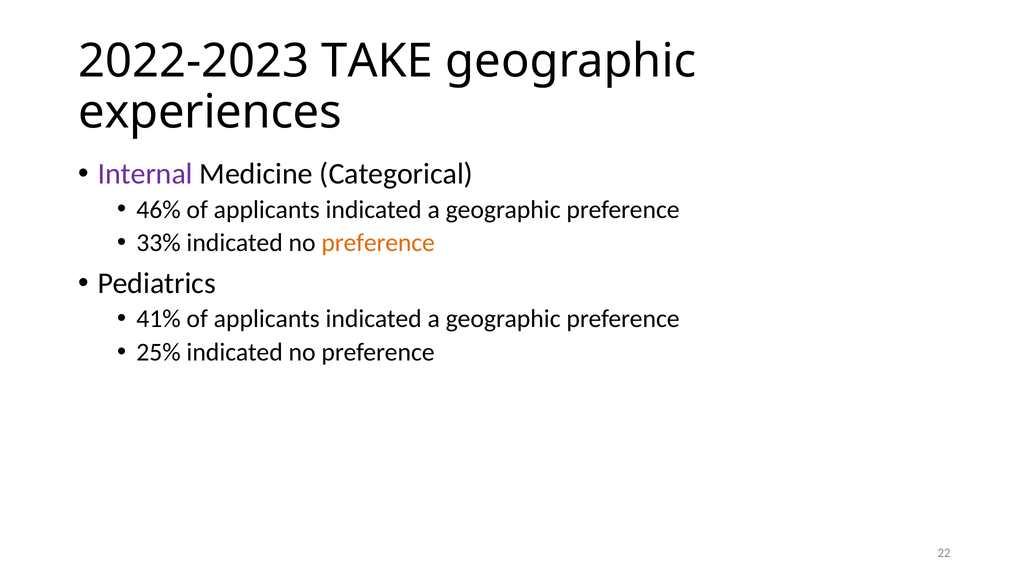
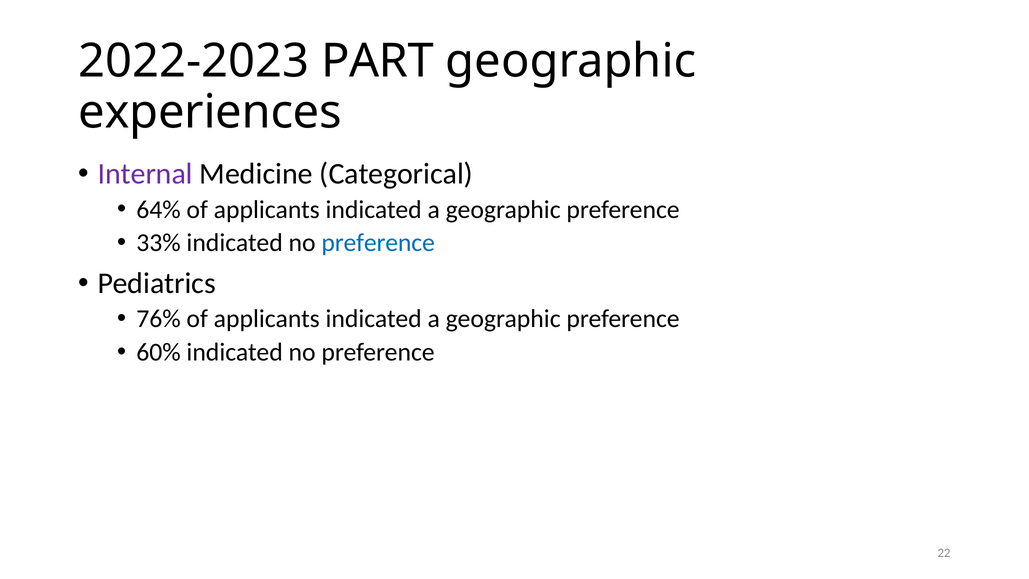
TAKE: TAKE -> PART (378, 61)
46%: 46% -> 64% (159, 209)
preference colour: orange -> blue (378, 243)
41%: 41% -> 76% (159, 319)
25%: 25% -> 60% (159, 352)
